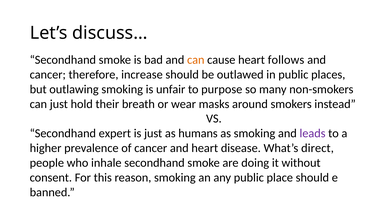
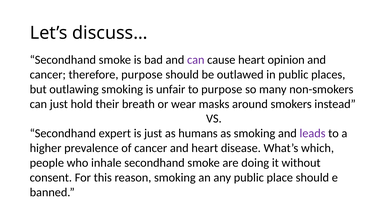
can colour: orange -> purple (196, 60)
follows: follows -> opinion (286, 60)
therefore increase: increase -> purpose (142, 74)
direct: direct -> which (318, 148)
